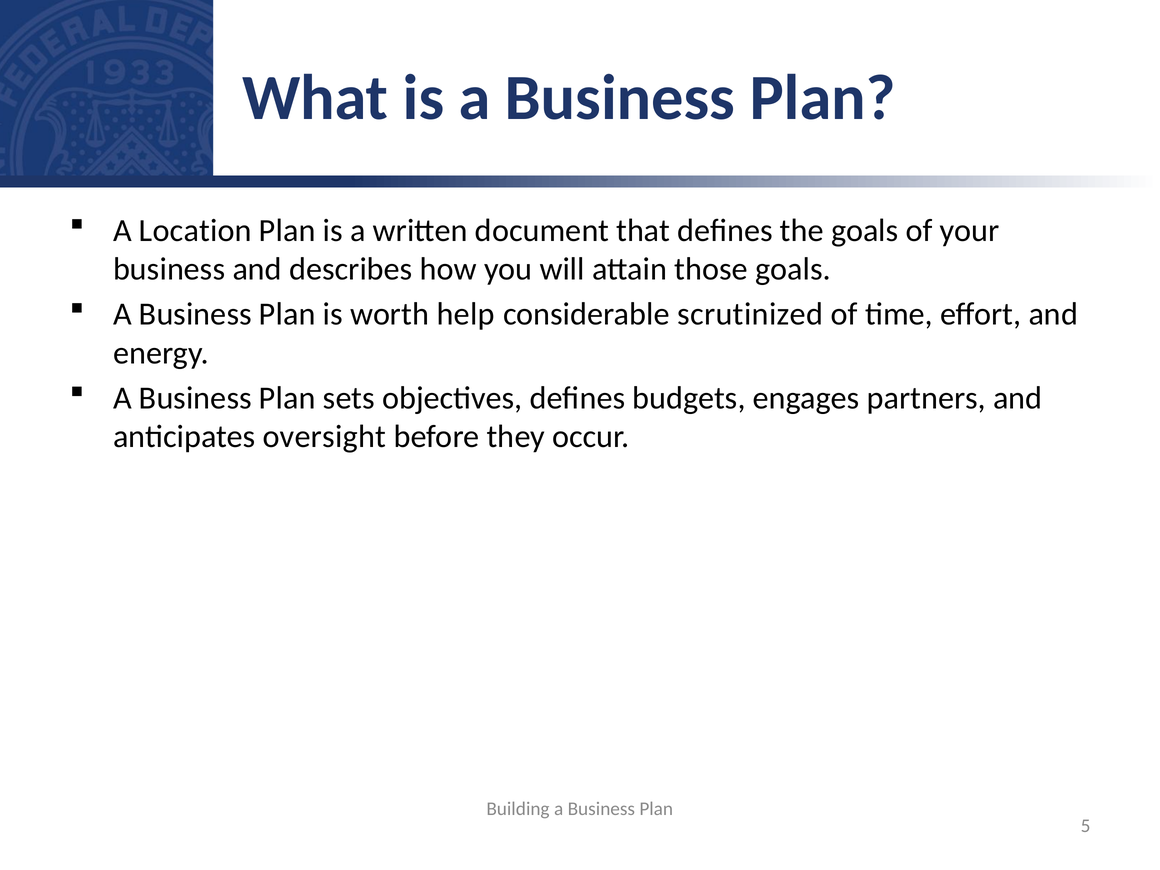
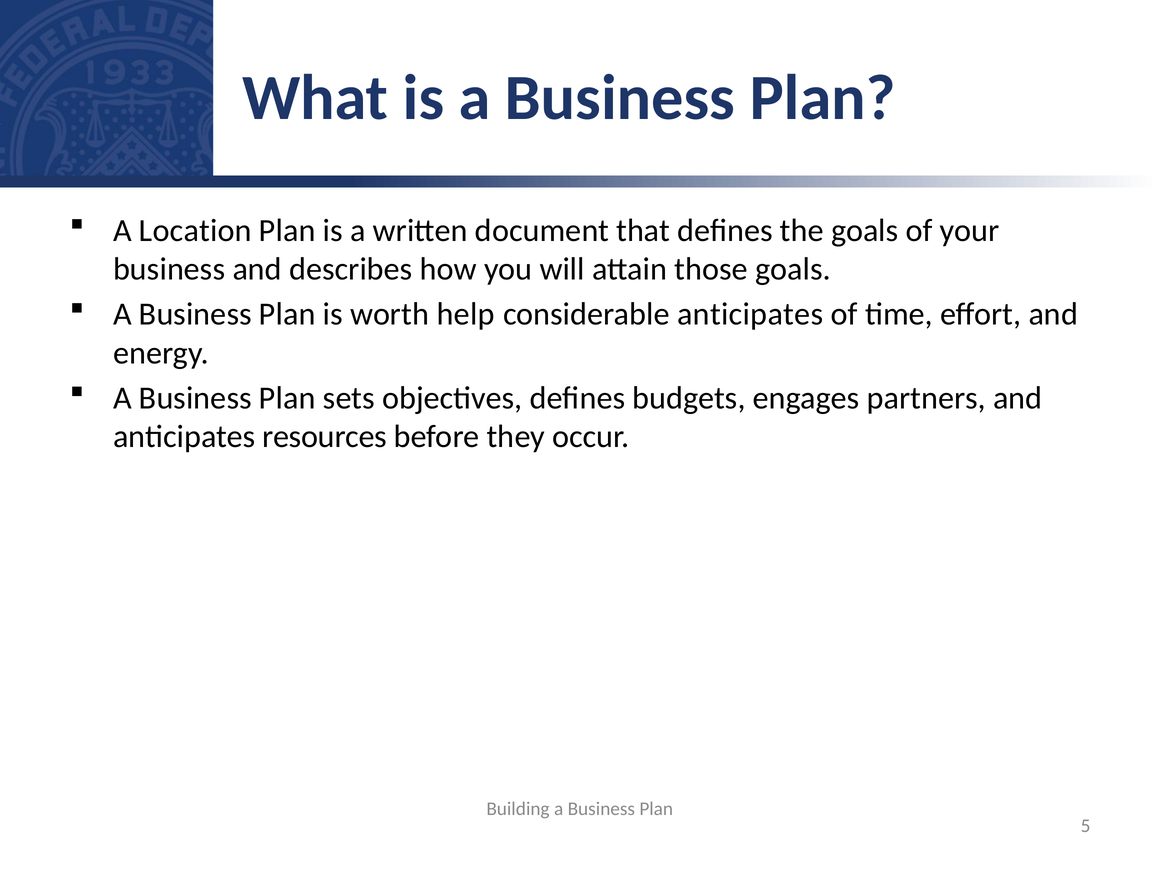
considerable scrutinized: scrutinized -> anticipates (750, 314)
oversight: oversight -> resources (325, 437)
